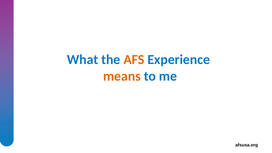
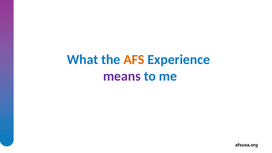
means colour: orange -> purple (122, 76)
